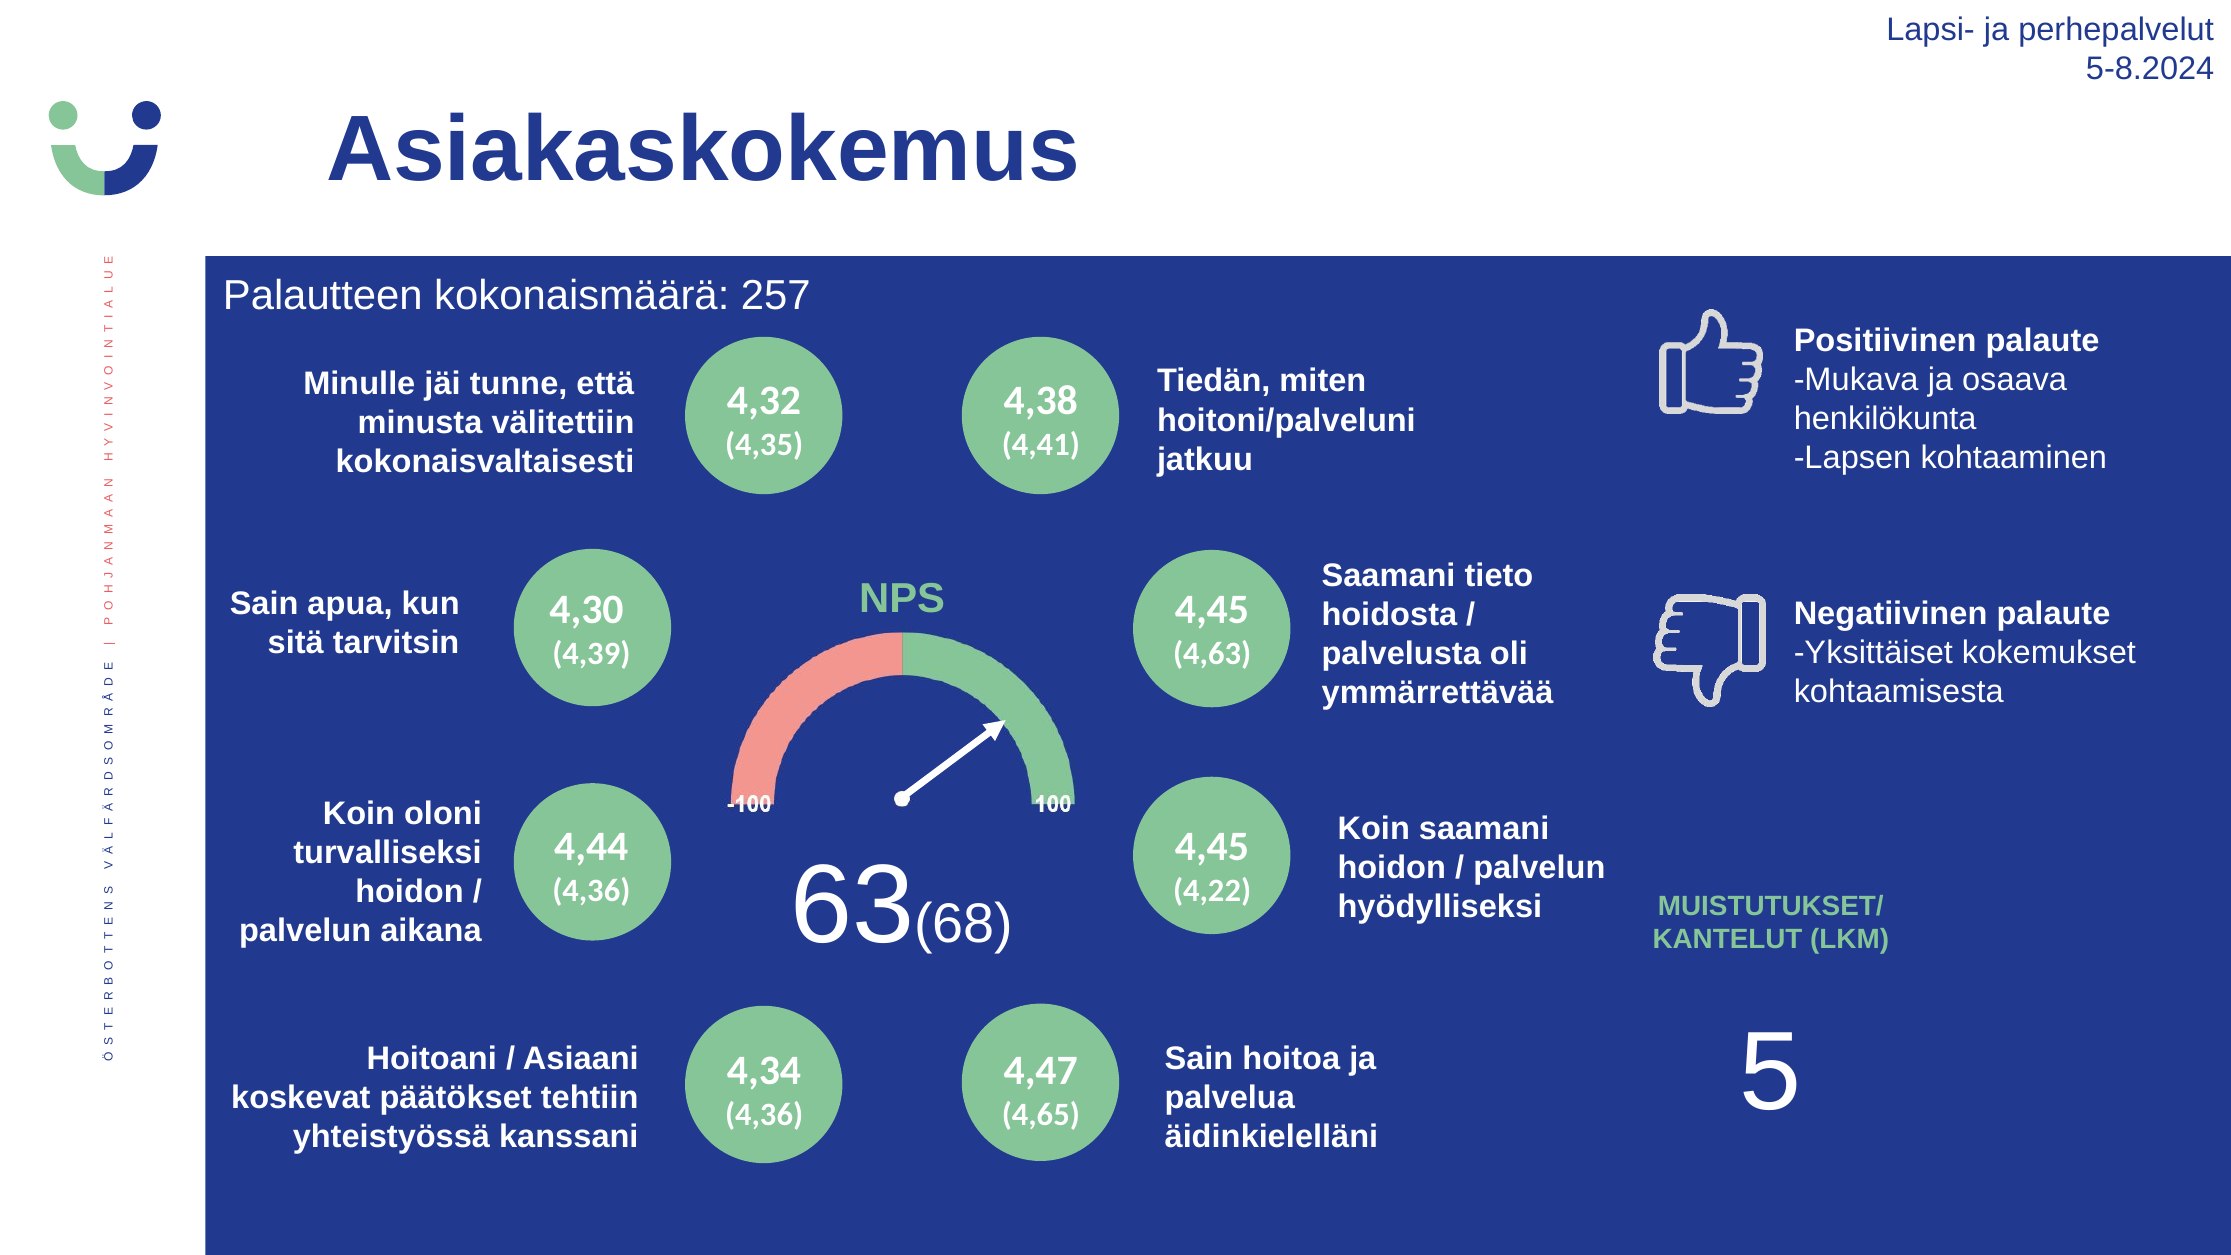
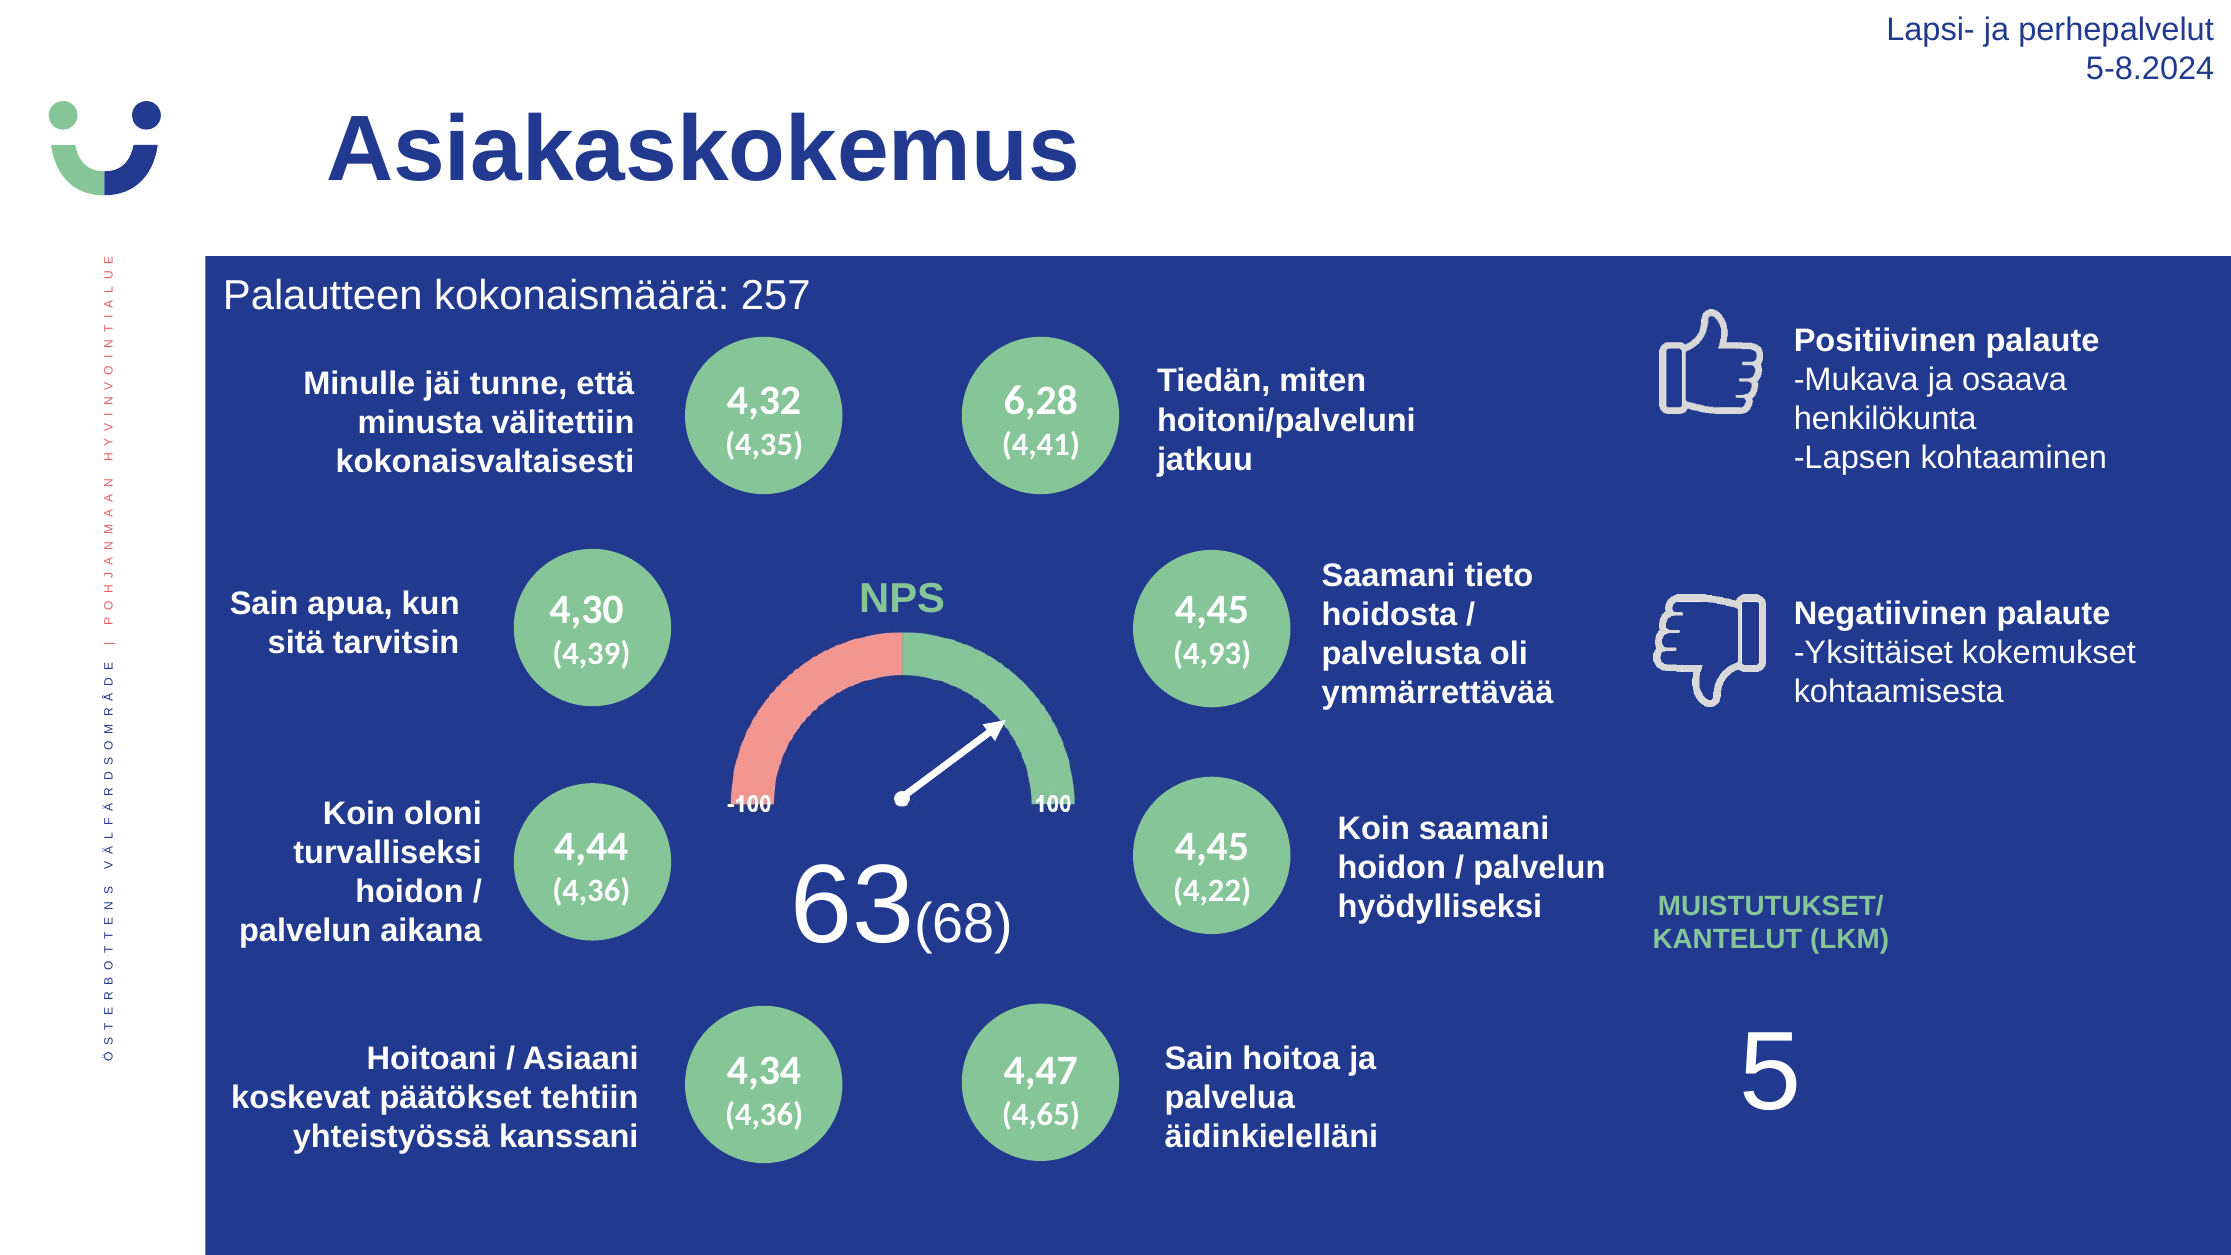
4,38: 4,38 -> 6,28 (1041, 400)
4,63: 4,63 -> 4,93 (1212, 653)
